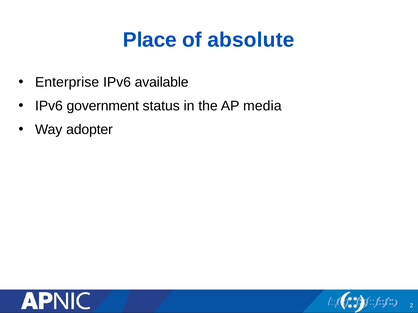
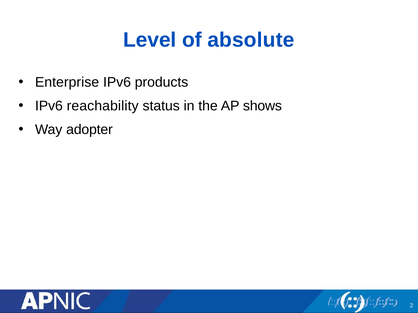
Place: Place -> Level (150, 40)
available: available -> products (162, 82)
government: government -> reachability (103, 106)
media: media -> shows (262, 106)
